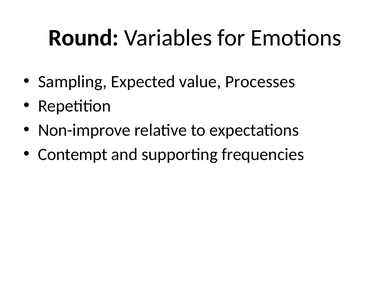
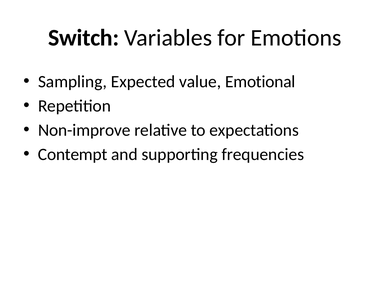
Round: Round -> Switch (84, 38)
Processes: Processes -> Emotional (260, 82)
